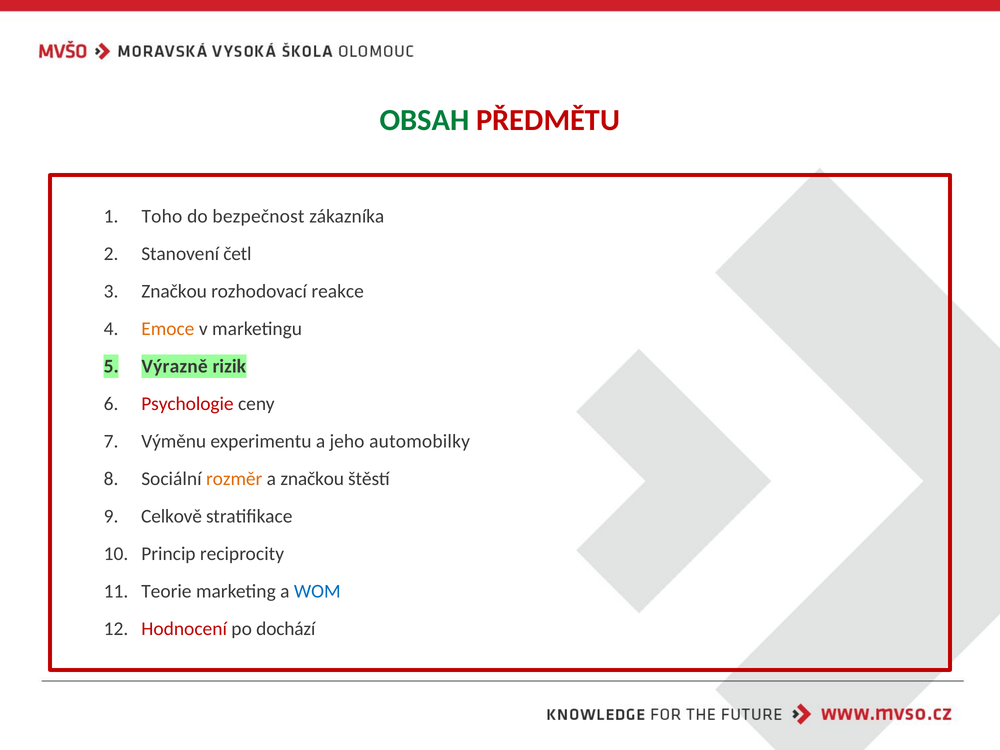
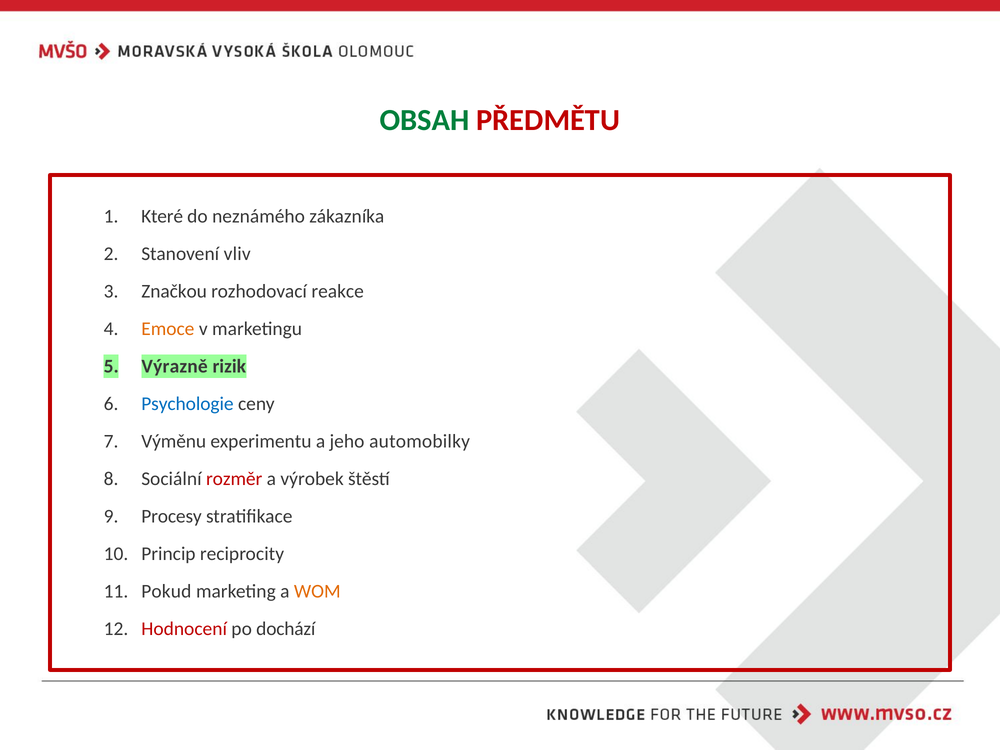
Toho: Toho -> Které (162, 216)
bezpečnost: bezpečnost -> neznámého (259, 216)
četl: četl -> vliv (237, 254)
Psychologie colour: red -> blue (187, 404)
rozměr colour: orange -> red (234, 479)
a značkou: značkou -> výrobek (312, 479)
Celkově: Celkově -> Procesy (172, 516)
Teorie: Teorie -> Pokud (166, 591)
WOM colour: blue -> orange (317, 591)
